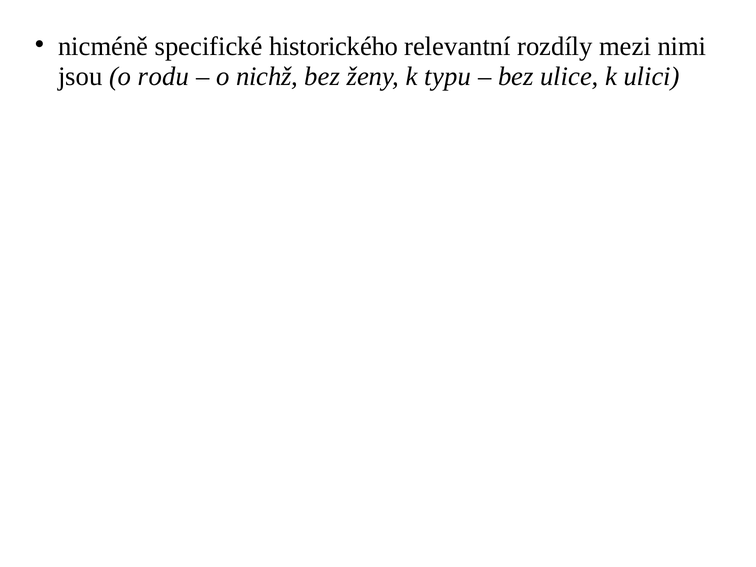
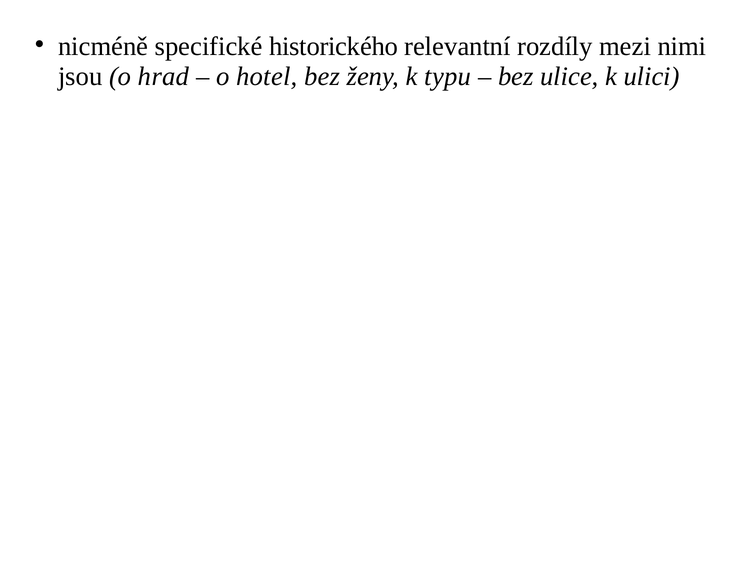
rodu: rodu -> hrad (164, 76)
nichž: nichž -> hotel (267, 76)
